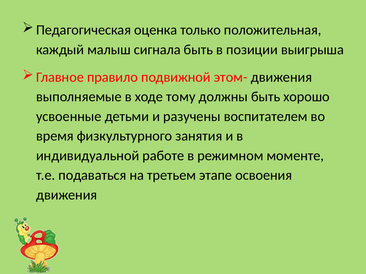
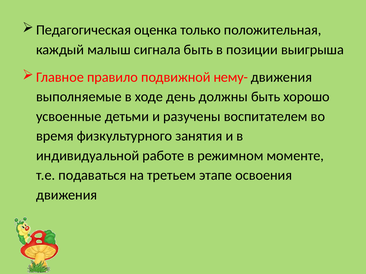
этом-: этом- -> нему- (231, 77)
тому: тому -> день (181, 97)
